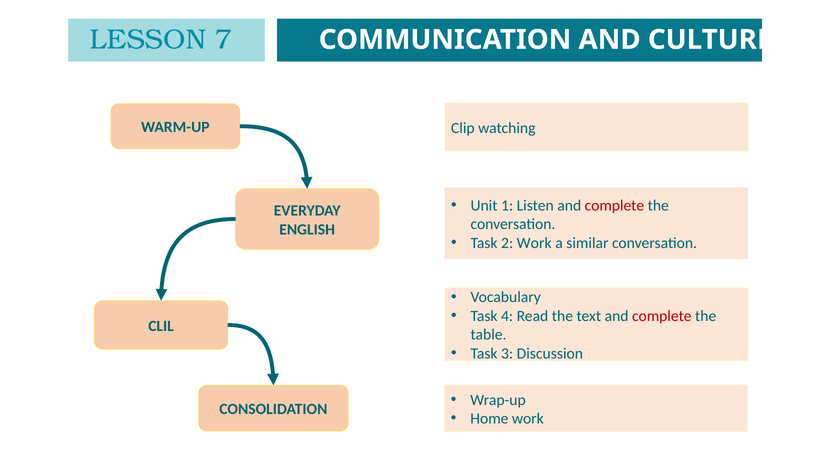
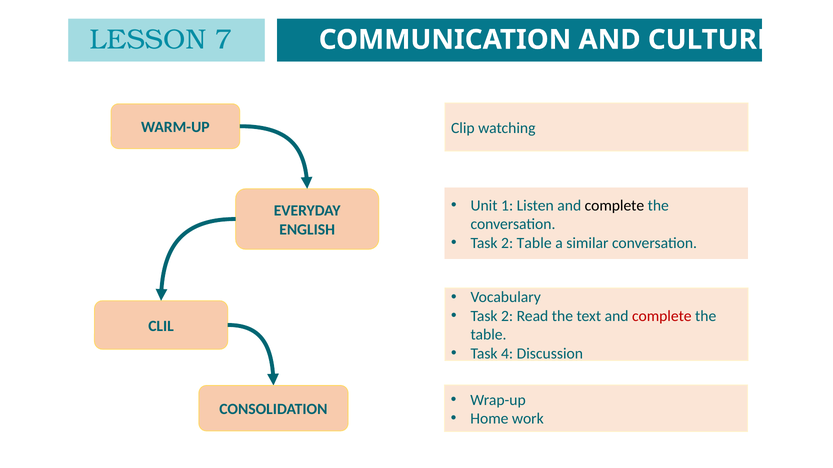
complete colour: red -> black (614, 206)
2 Work: Work -> Table (534, 243)
4: 4 -> 2 (507, 316)
3: 3 -> 4 (507, 354)
